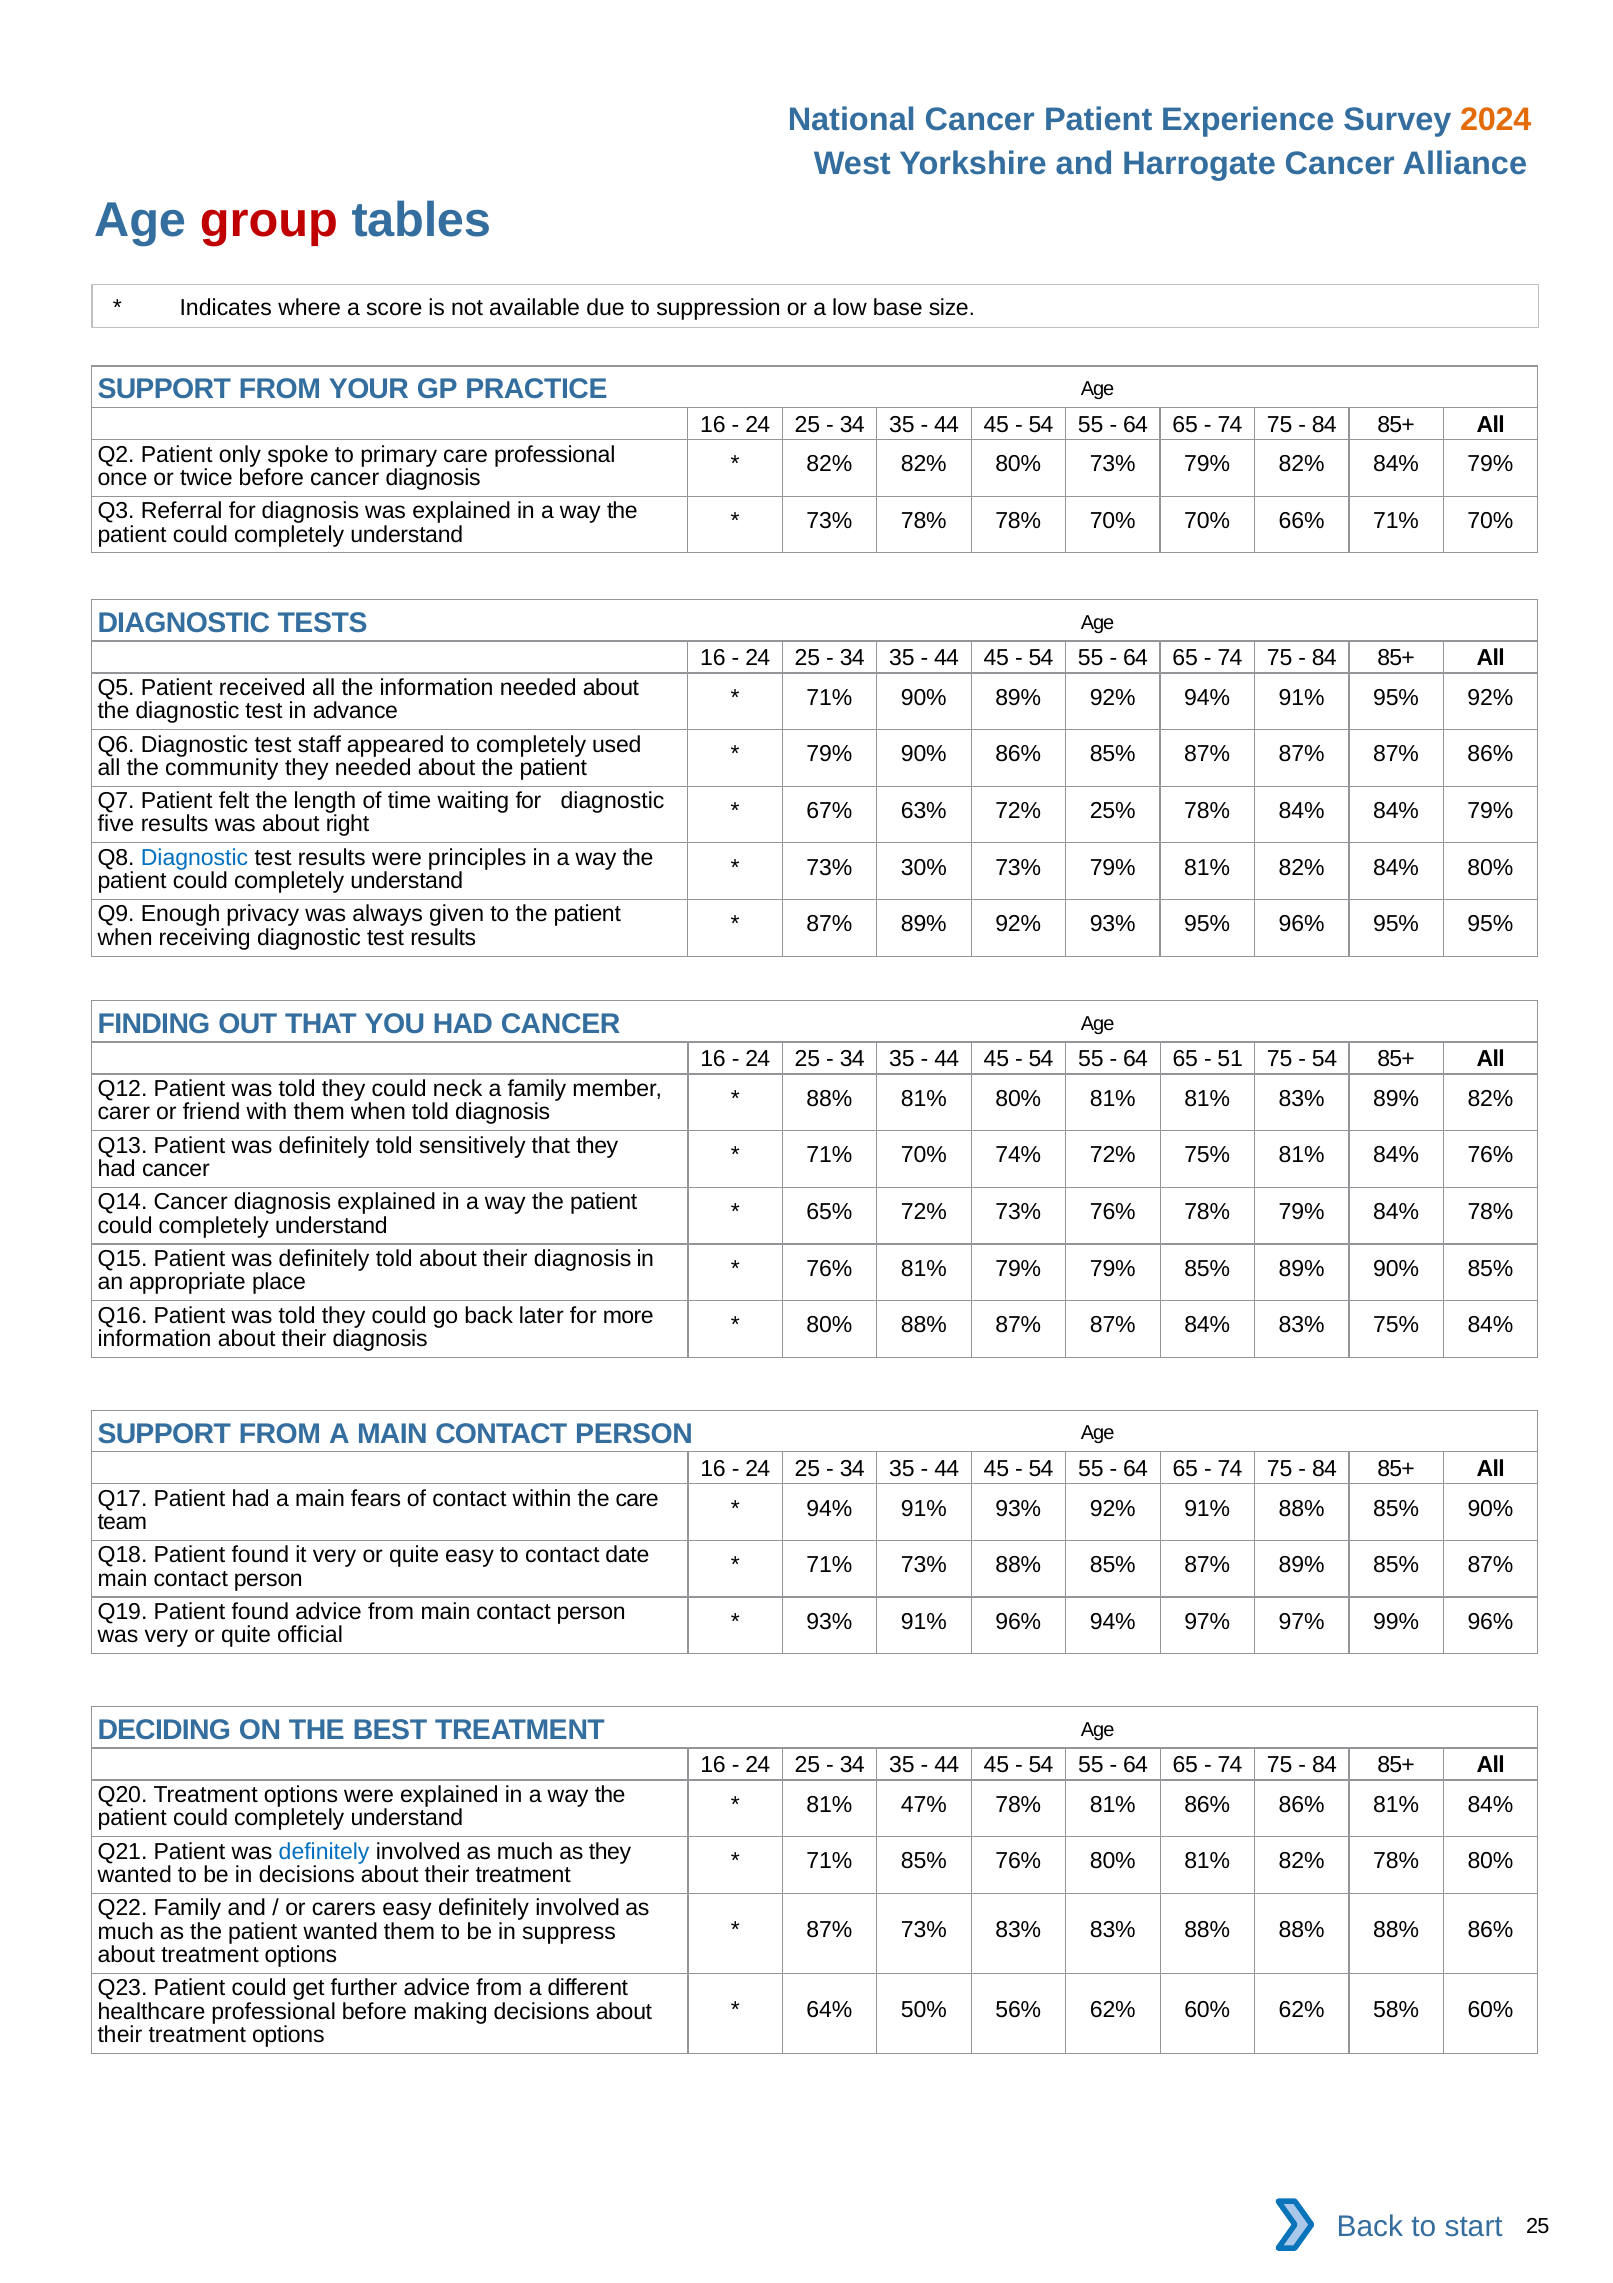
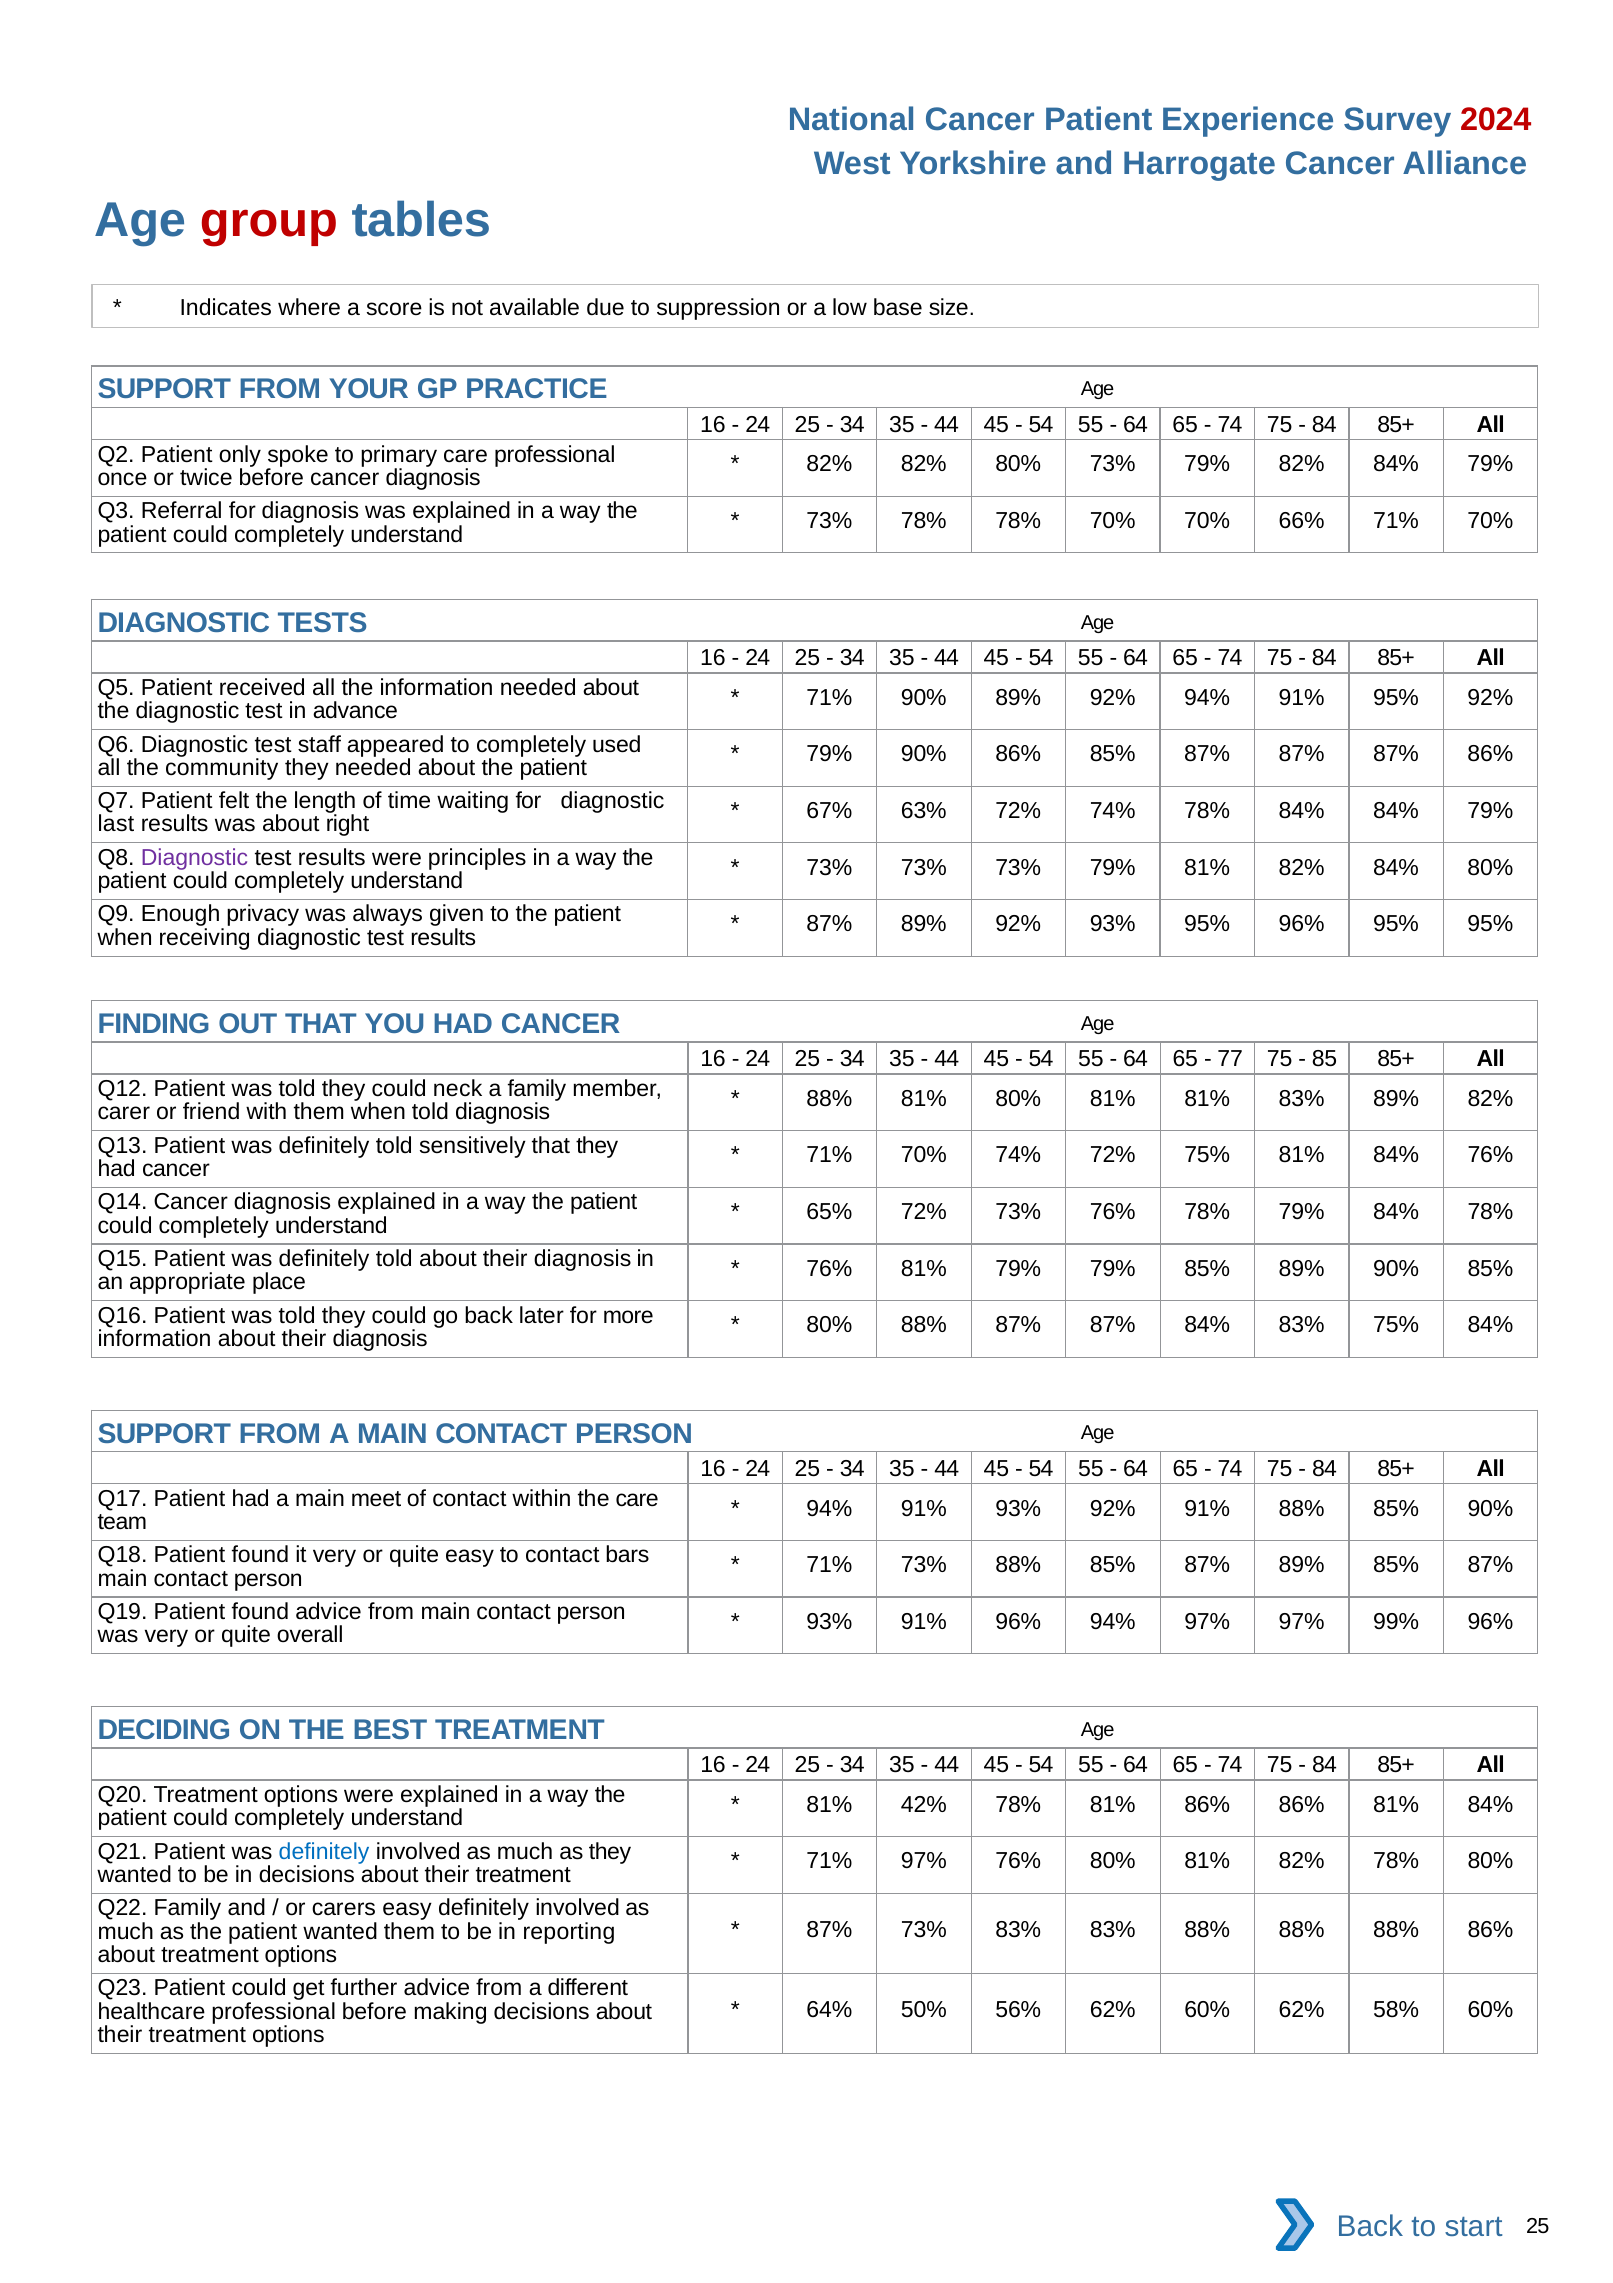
2024 colour: orange -> red (1496, 120)
72% 25%: 25% -> 74% (1113, 811)
five: five -> last (116, 824)
Diagnostic colour: blue -> purple (195, 858)
30%: 30% -> 73% (924, 867)
51: 51 -> 77 (1230, 1059)
54: 54 -> 85 (1325, 1059)
fears: fears -> meet (376, 1498)
date: date -> bars (627, 1555)
official: official -> overall (310, 1635)
47%: 47% -> 42% (924, 1804)
71% 85%: 85% -> 97% (924, 1861)
suppress: suppress -> reporting (569, 1931)
